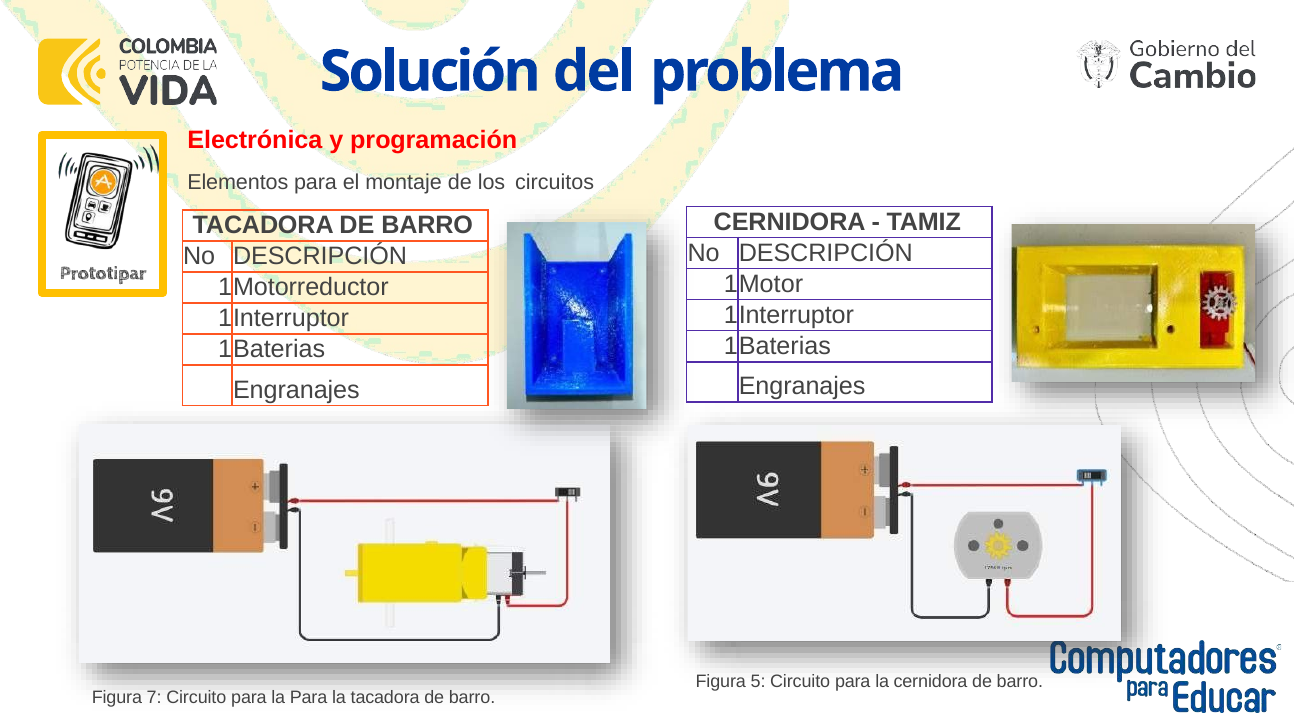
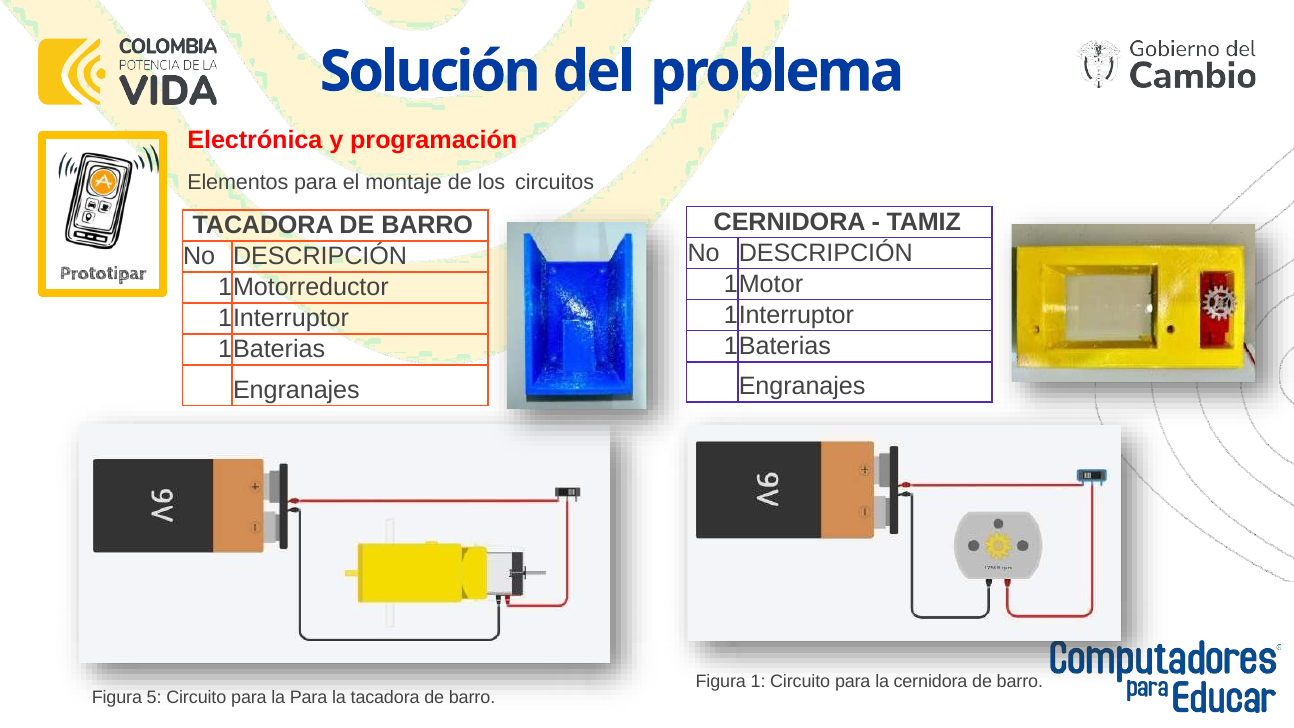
5: 5 -> 1 (758, 681)
7: 7 -> 5 (154, 697)
